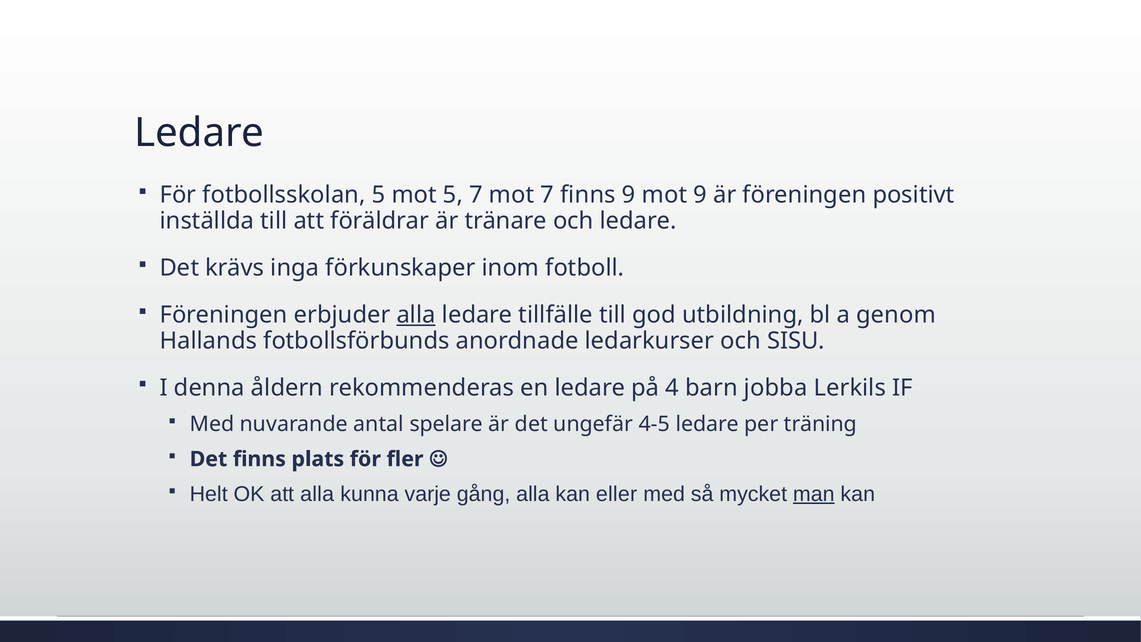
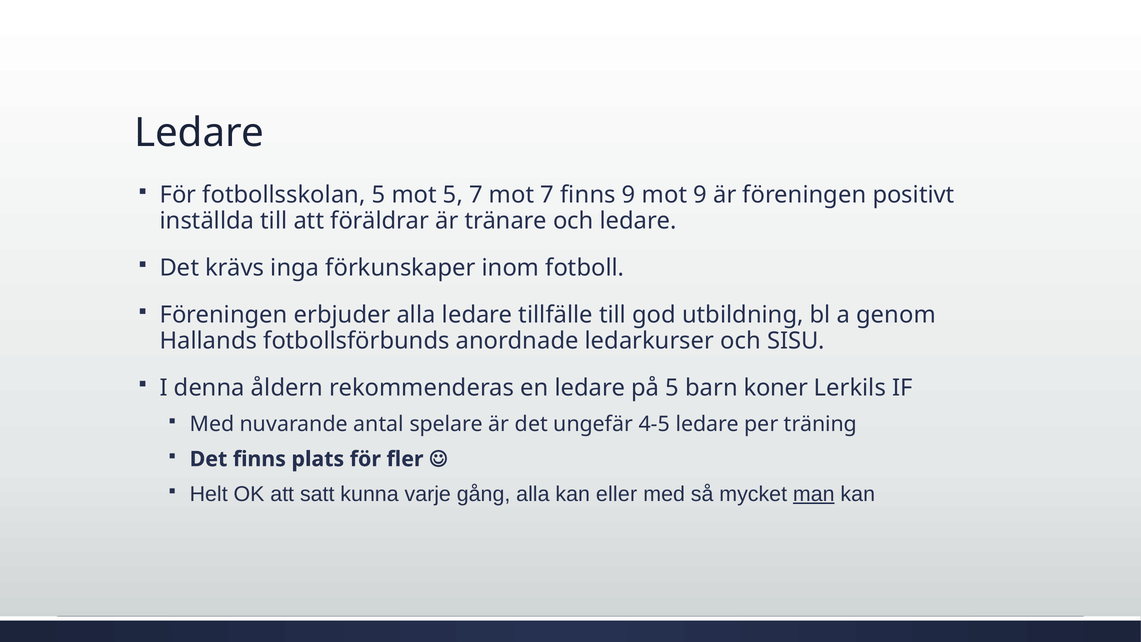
alla underline: present -> none (416, 315)
på 4: 4 -> 5 (672, 388)
jobba: jobba -> koner (776, 388)
att alla: alla -> satt (317, 494)
